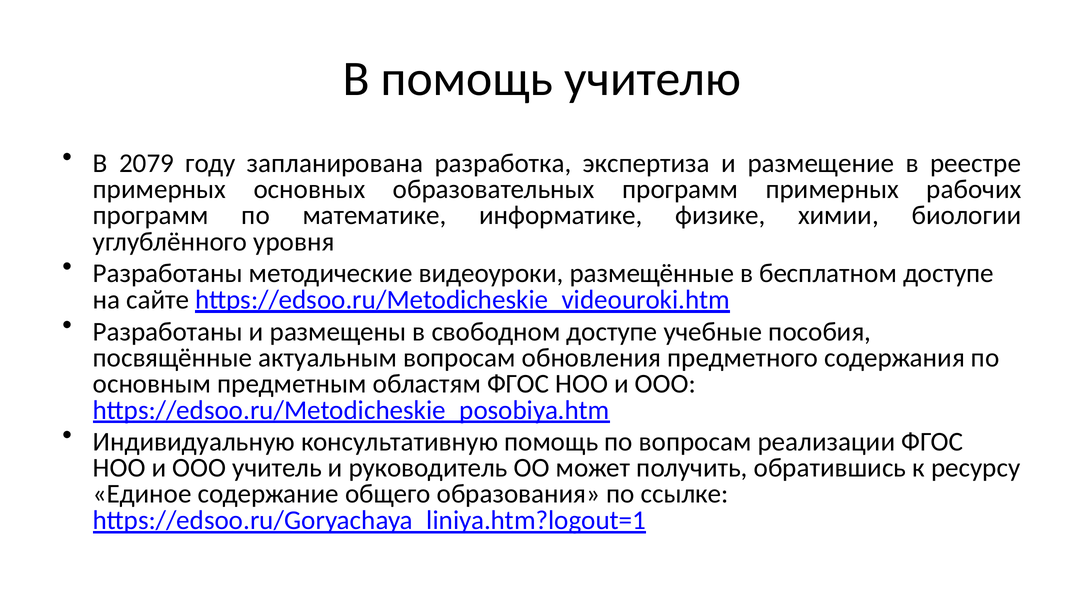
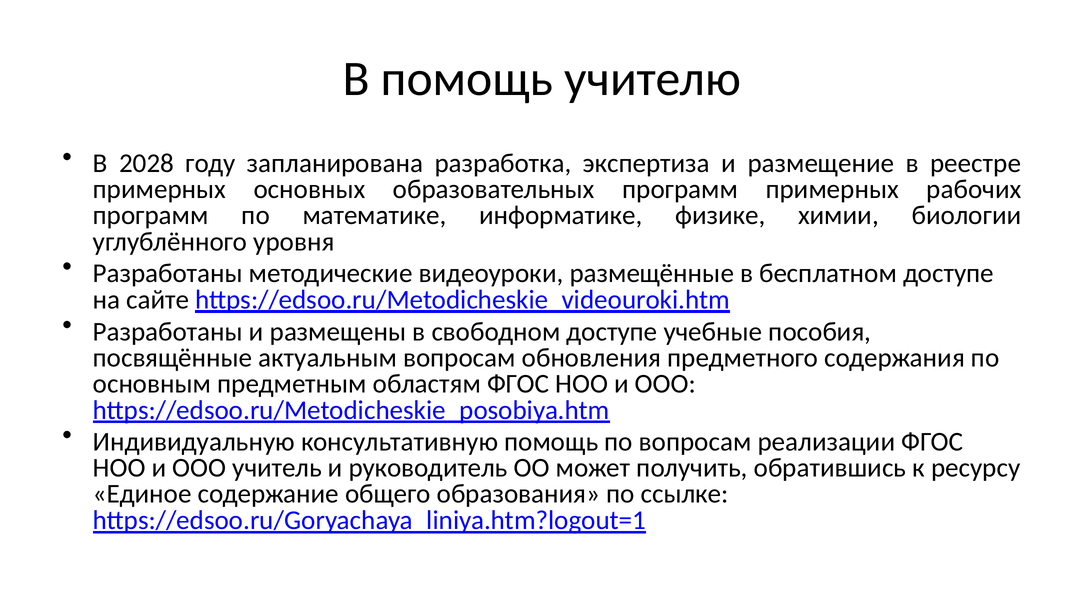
2079: 2079 -> 2028 (147, 163)
